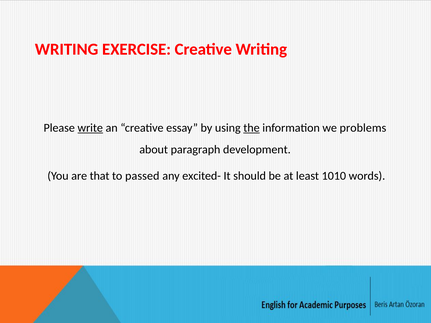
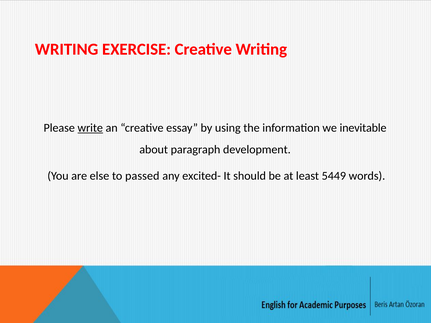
the underline: present -> none (251, 128)
problems: problems -> inevitable (363, 128)
that: that -> else (99, 176)
1010: 1010 -> 5449 (334, 176)
